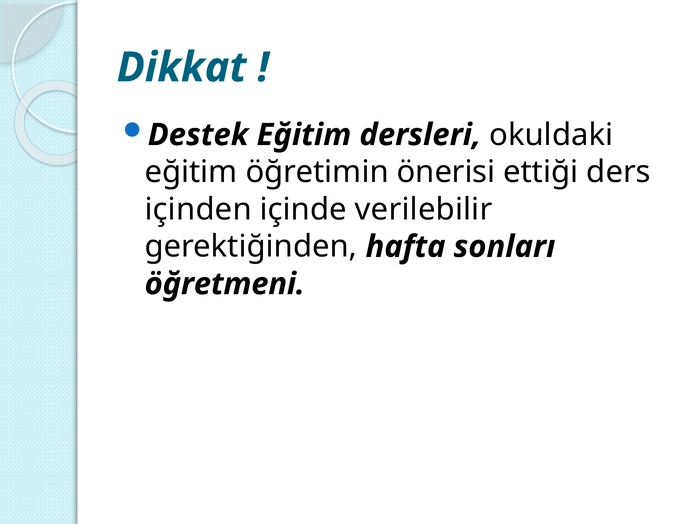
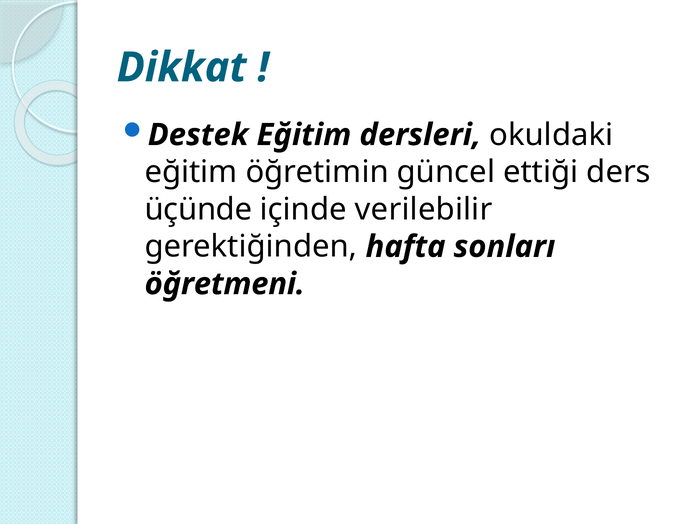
önerisi: önerisi -> güncel (446, 172)
içinden: içinden -> üçünde (198, 210)
